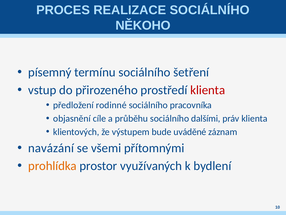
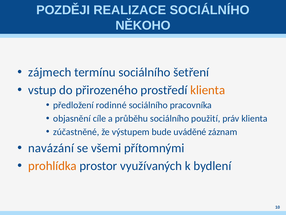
PROCES: PROCES -> POZDĚJI (63, 10)
písemný: písemný -> zájmech (50, 72)
klienta colour: red -> orange (208, 90)
dalšími: dalšími -> použití (206, 118)
klientových: klientových -> zúčastněné (76, 132)
